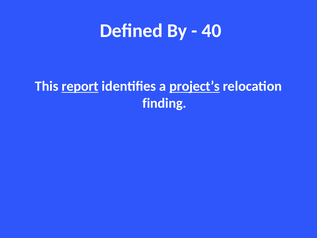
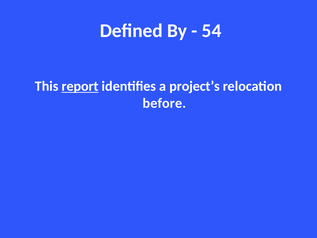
40: 40 -> 54 (212, 31)
project’s underline: present -> none (195, 86)
finding: finding -> before (164, 103)
